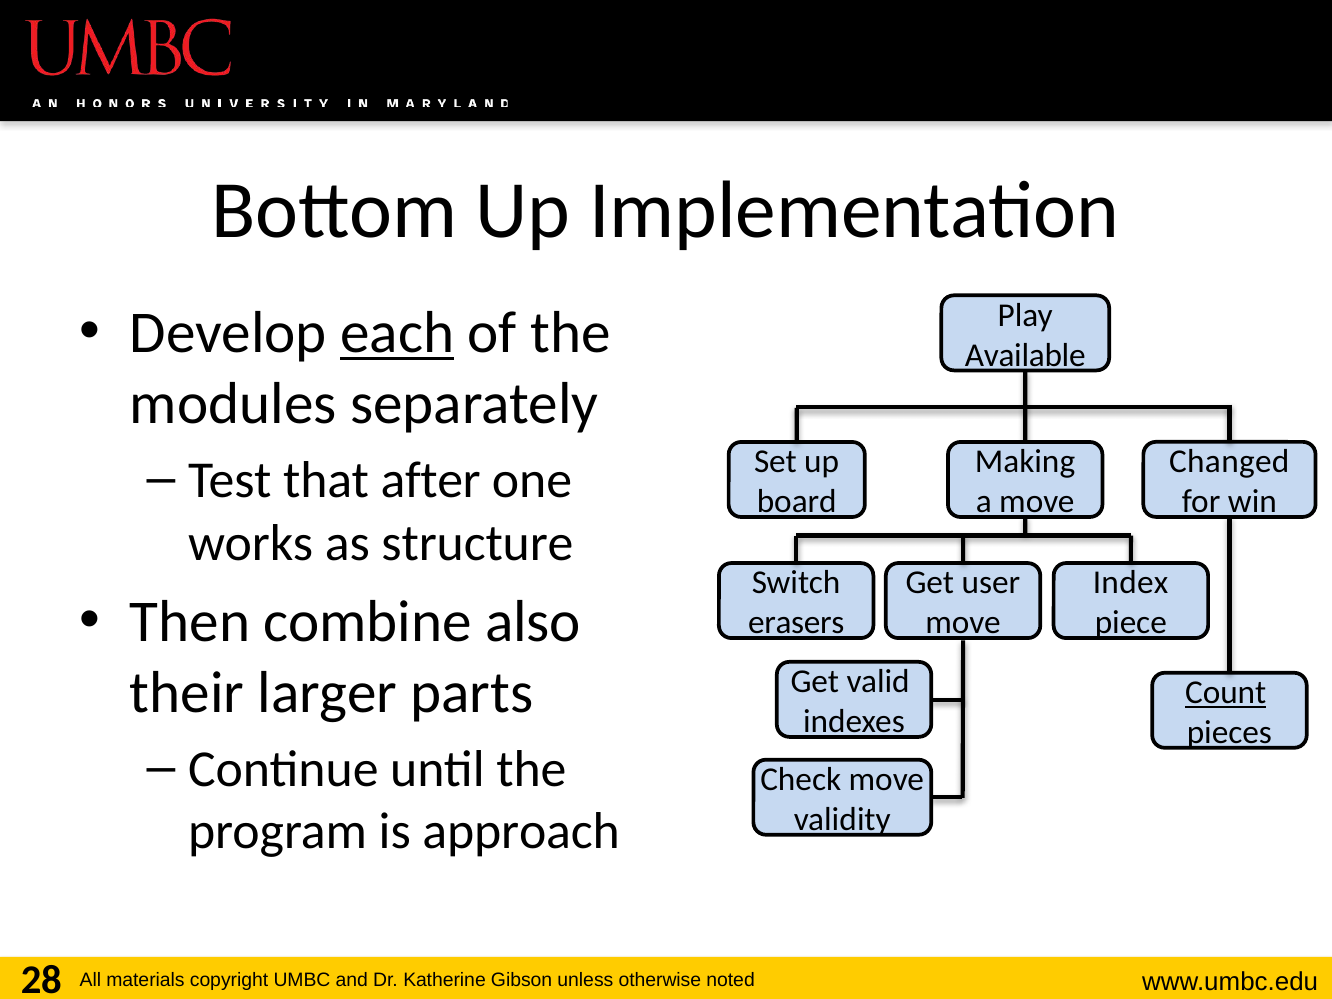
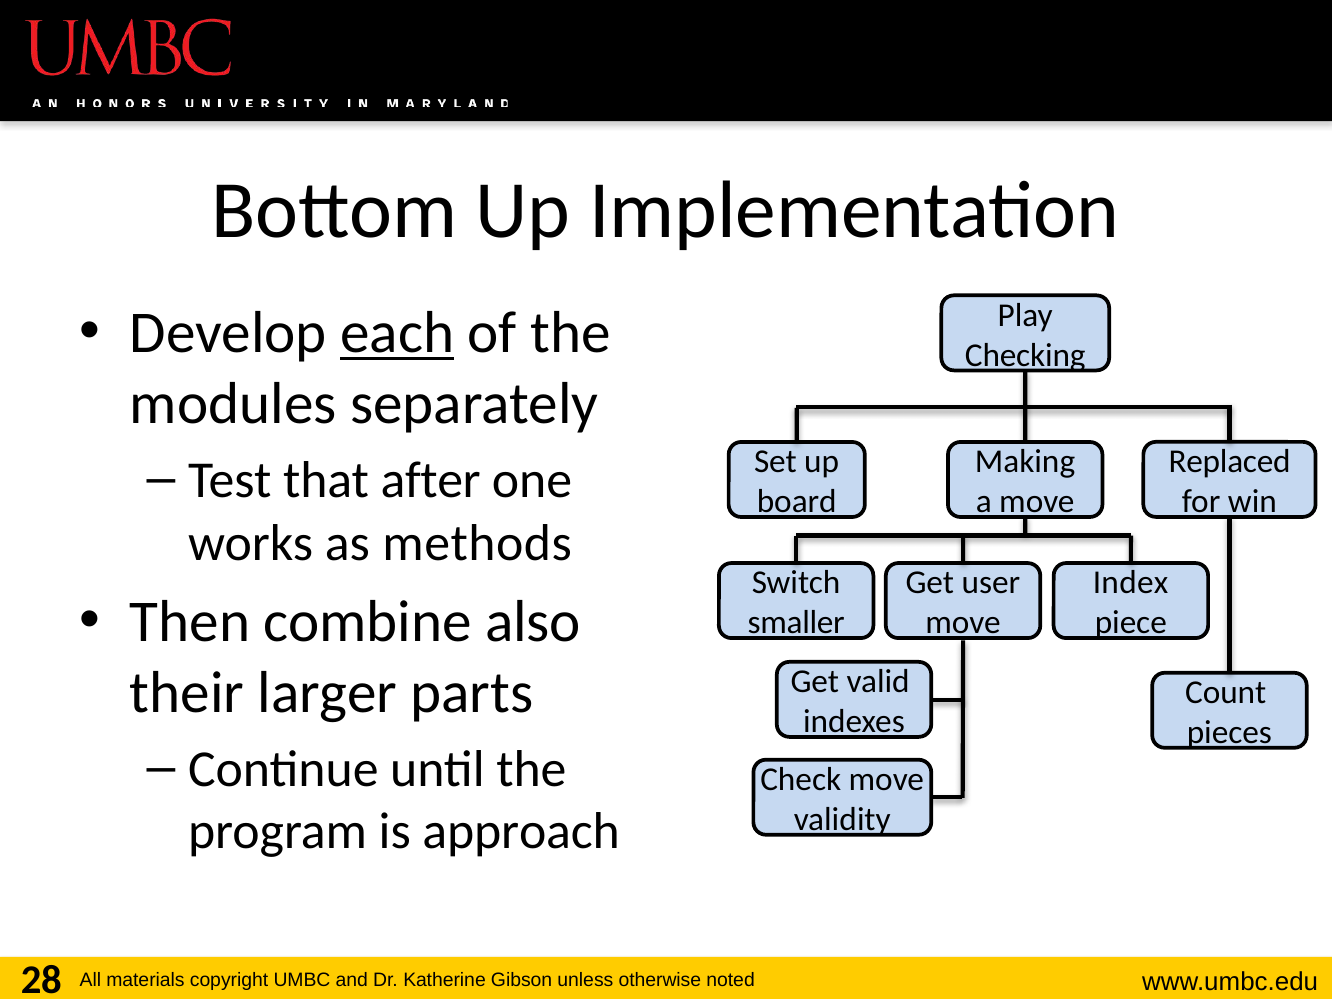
Available: Available -> Checking (1025, 355)
Changed: Changed -> Replaced (1230, 462)
structure: structure -> methods (477, 543)
erasers: erasers -> smaller (796, 623)
Count underline: present -> none (1226, 693)
